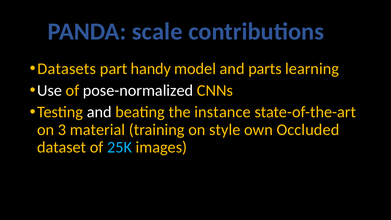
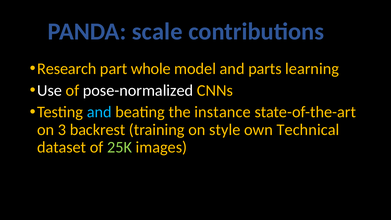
Datasets: Datasets -> Research (67, 69)
handy: handy -> whole (151, 69)
and colour: white -> light blue (99, 112)
material: material -> backrest (98, 130)
Occluded: Occluded -> Technical (308, 130)
25K colour: light blue -> light green (119, 147)
